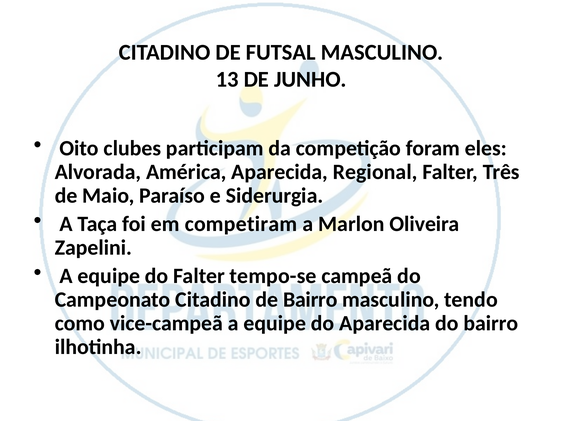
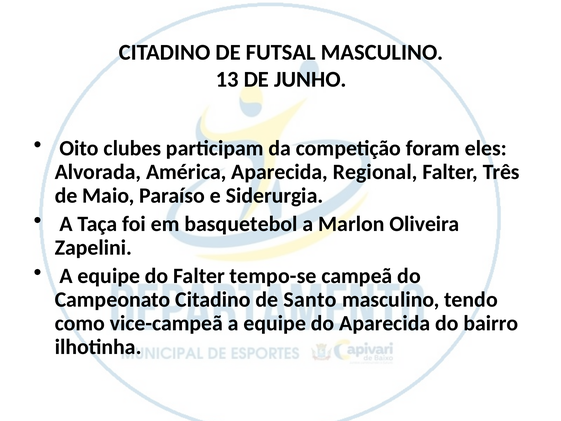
competiram: competiram -> basquetebol (241, 224)
de Bairro: Bairro -> Santo (310, 299)
